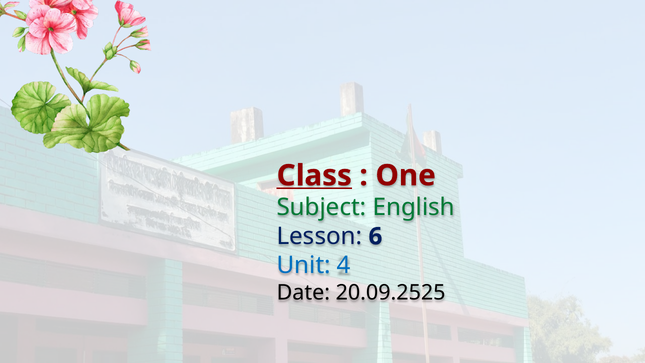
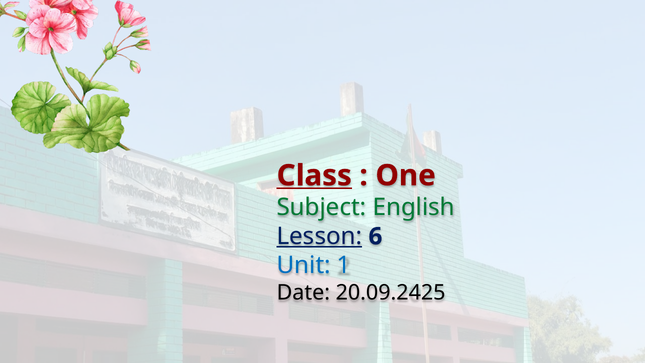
Lesson underline: none -> present (319, 236)
4: 4 -> 1 (344, 265)
20.09.2525: 20.09.2525 -> 20.09.2425 (391, 293)
